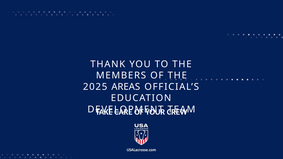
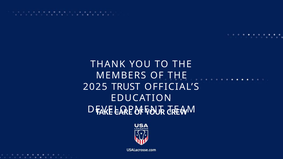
AREAS: AREAS -> TRUST (126, 87)
